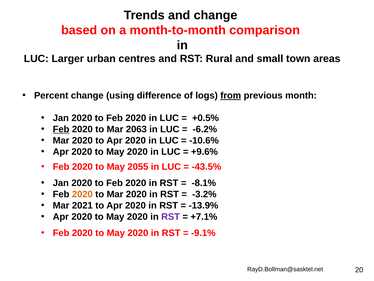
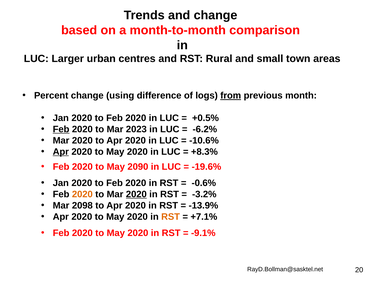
2063: 2063 -> 2023 (136, 129)
Apr underline: none -> present (61, 152)
+9.6%: +9.6% -> +8.3% (204, 152)
2055: 2055 -> 2090 (138, 166)
-43.5%: -43.5% -> -19.6% (206, 166)
-8.1%: -8.1% -> -0.6% (204, 183)
2020 underline: none -> present (136, 194)
2021: 2021 -> 2098 (82, 205)
RST colour: purple -> orange (171, 216)
